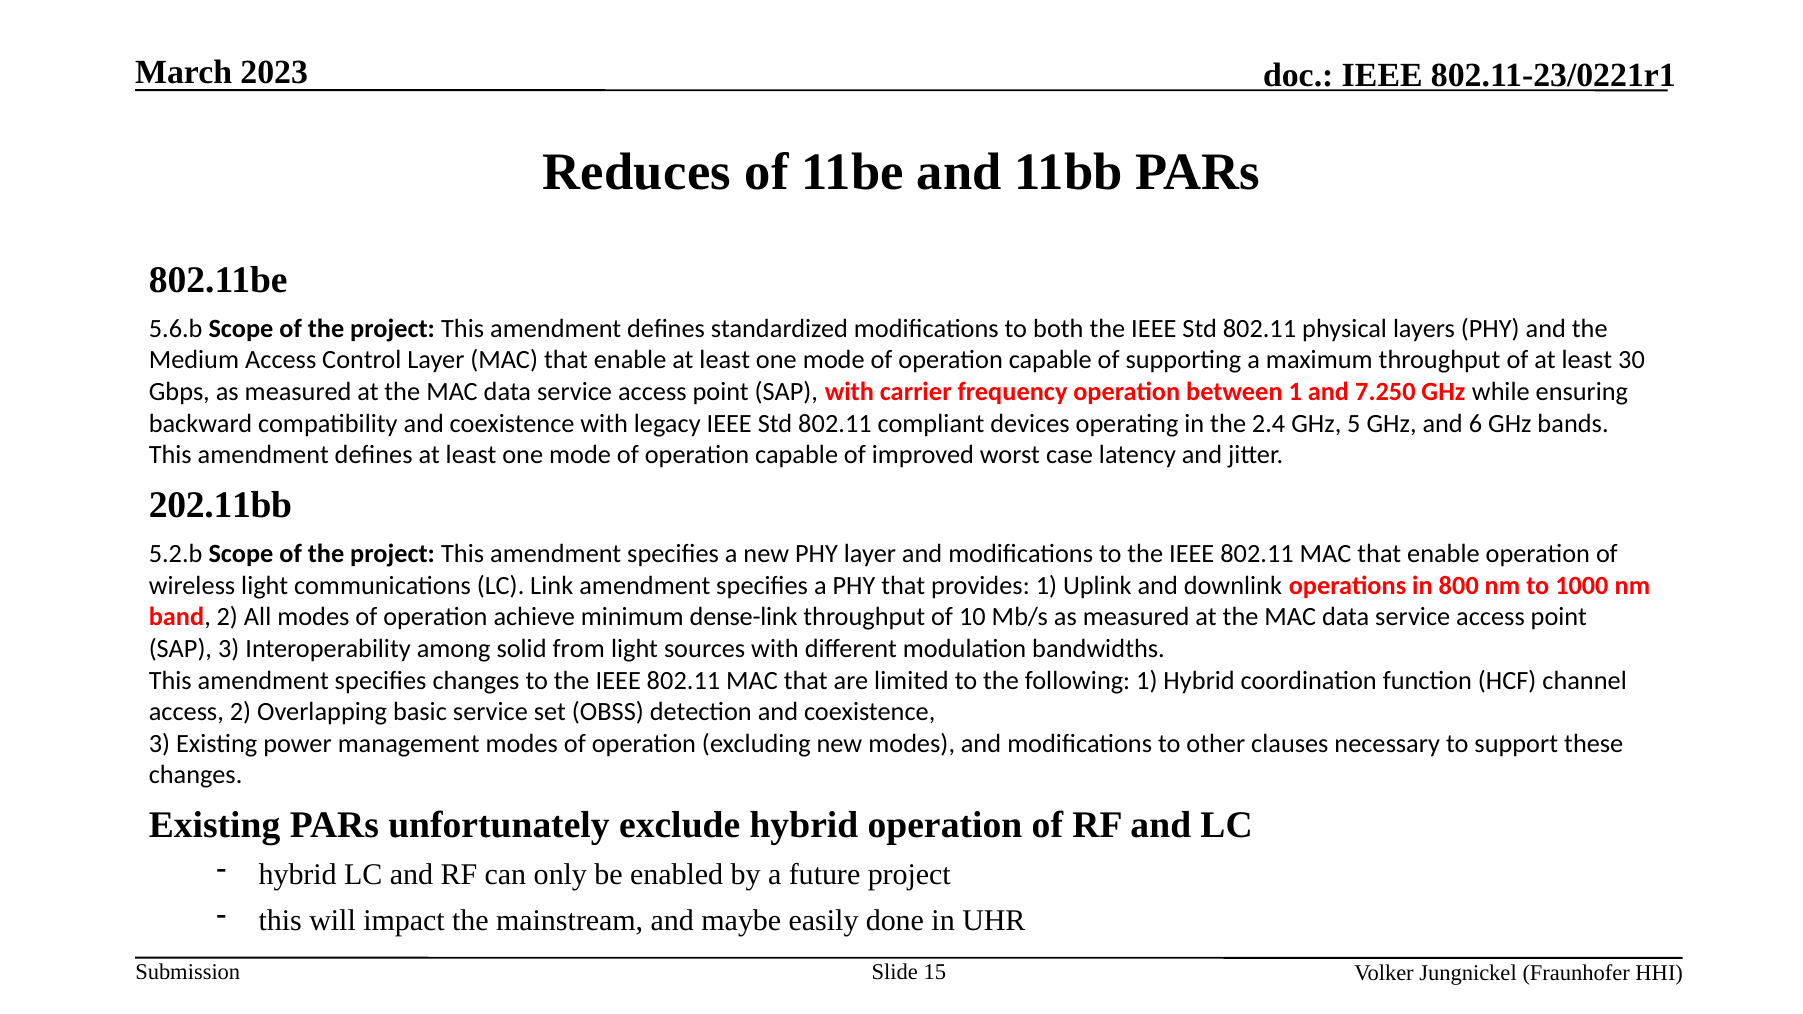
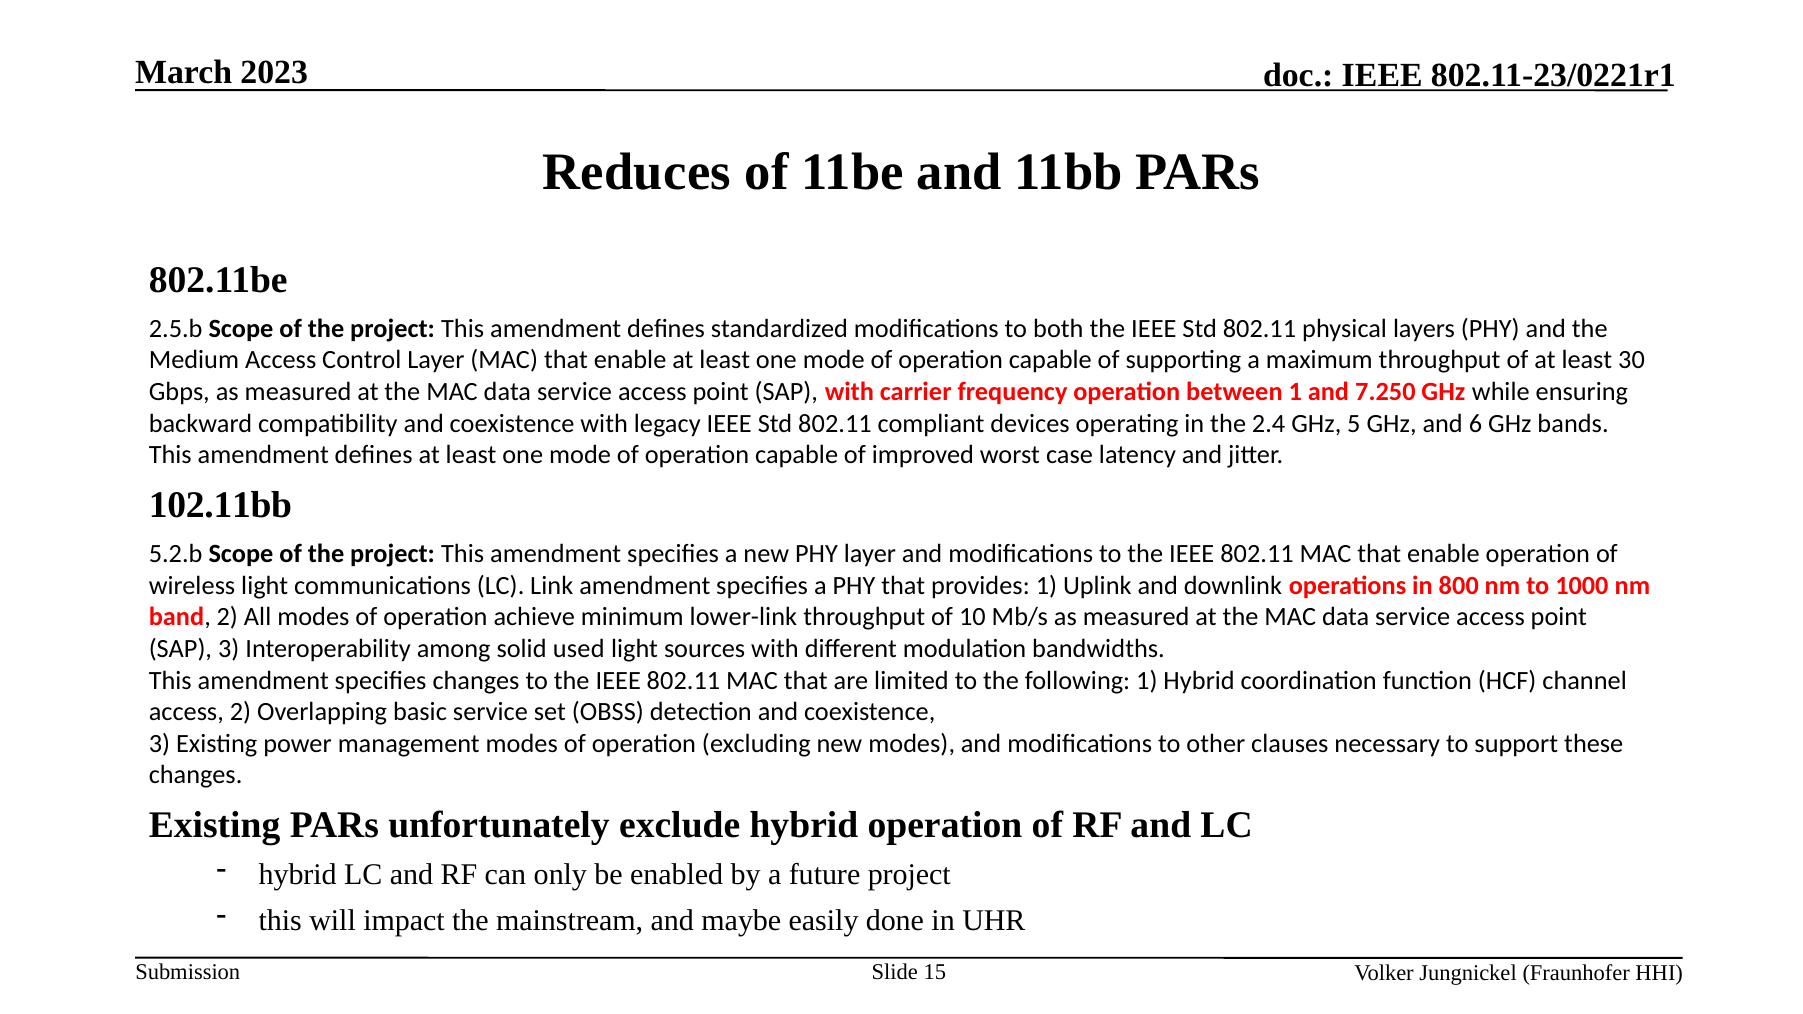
5.6.b: 5.6.b -> 2.5.b (176, 329)
202.11bb: 202.11bb -> 102.11bb (220, 505)
dense-link: dense-link -> lower-link (743, 617)
from: from -> used (579, 649)
